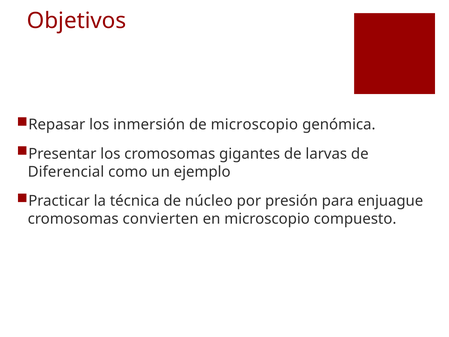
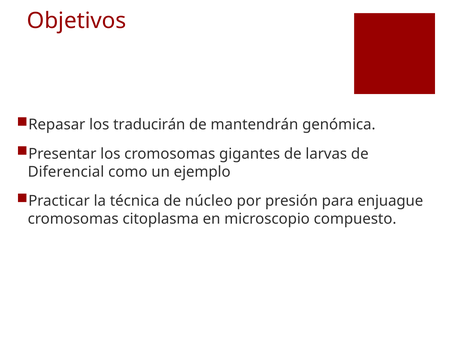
inmersión: inmersión -> traducirán (149, 125)
de microscopio: microscopio -> mantendrán (254, 125)
convierten: convierten -> citoplasma (161, 219)
